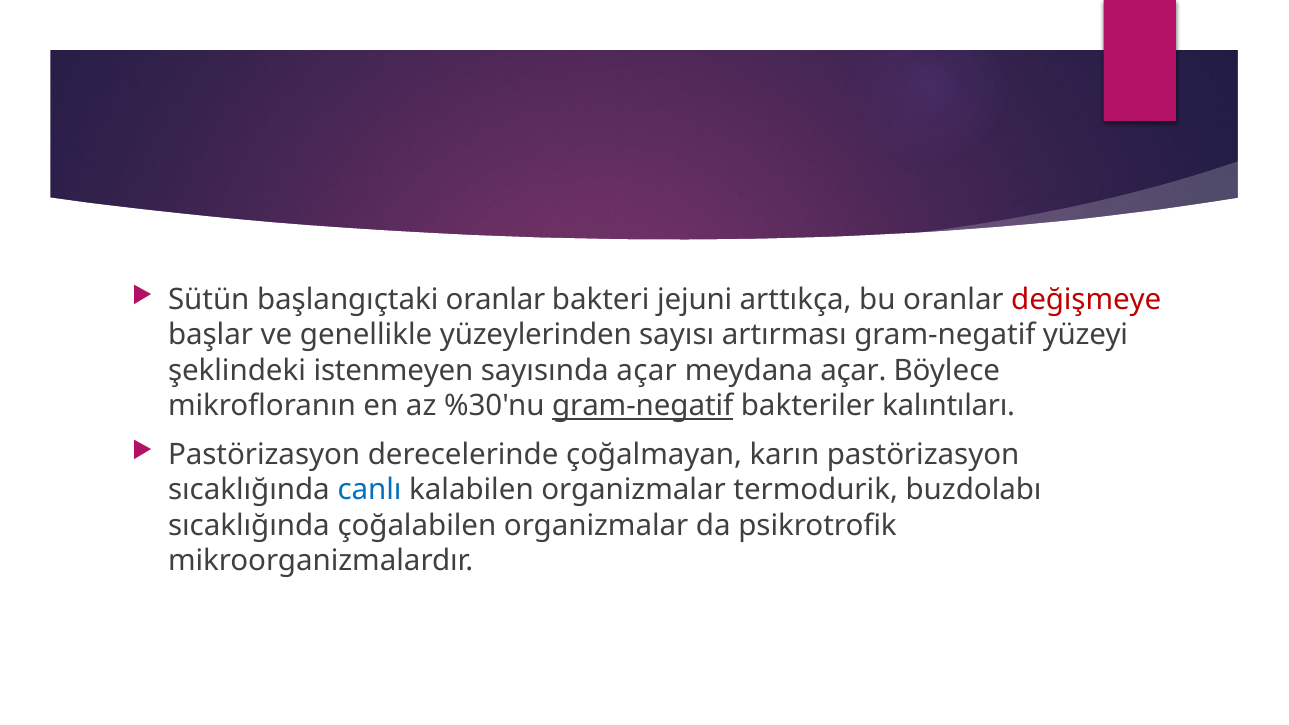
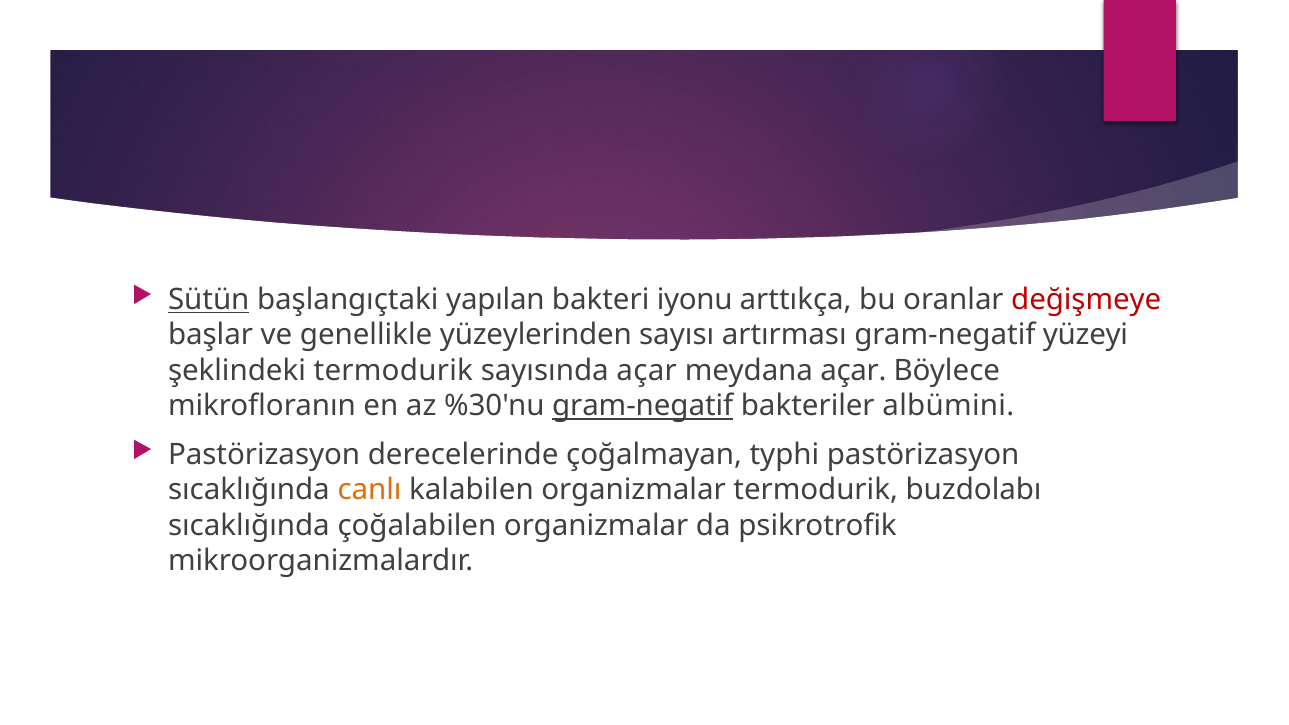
Sütün underline: none -> present (209, 300)
başlangıçtaki oranlar: oranlar -> yapılan (495, 300)
jejuni: jejuni -> iyonu (695, 300)
şeklindeki istenmeyen: istenmeyen -> termodurik (393, 371)
kalıntıları: kalıntıları -> albümini (948, 406)
karın: karın -> typhi (784, 455)
canlı colour: blue -> orange (370, 490)
